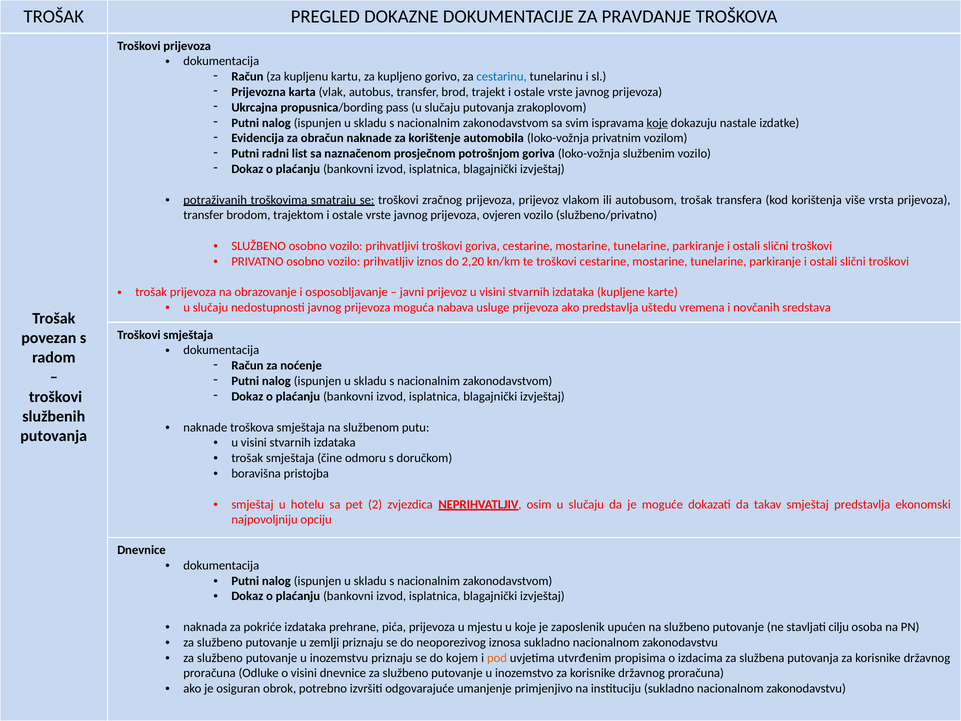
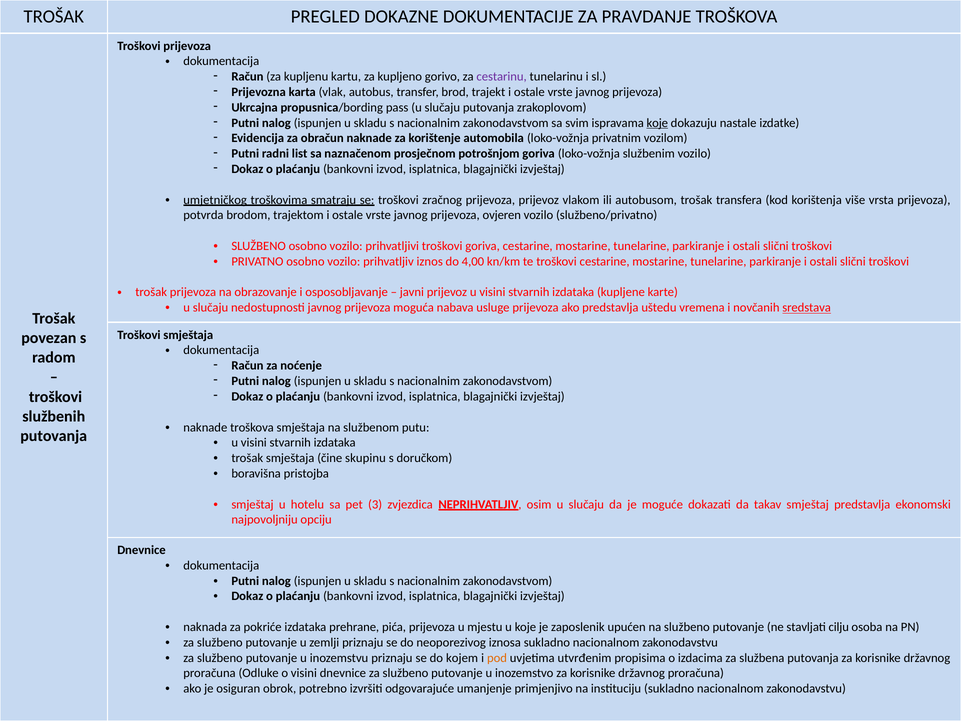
cestarinu colour: blue -> purple (502, 77)
potraživanih: potraživanih -> umjetničkog (215, 200)
transfer: transfer -> potvrda (203, 215)
2,20: 2,20 -> 4,00 (473, 261)
sredstava underline: none -> present (807, 308)
odmoru: odmoru -> skupinu (365, 458)
2: 2 -> 3 (375, 504)
